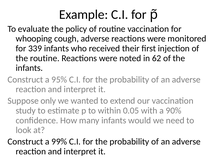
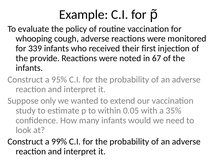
the routine: routine -> provide (45, 58)
62: 62 -> 67 (157, 58)
90%: 90% -> 35% (174, 110)
